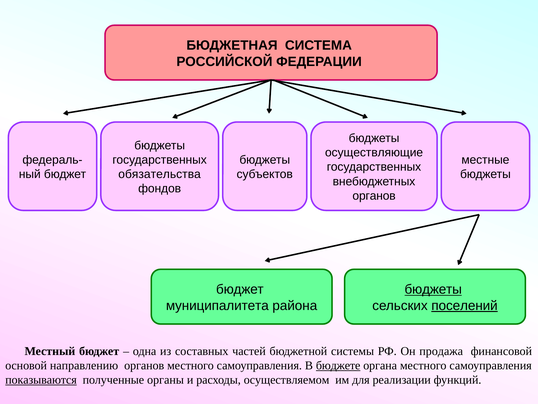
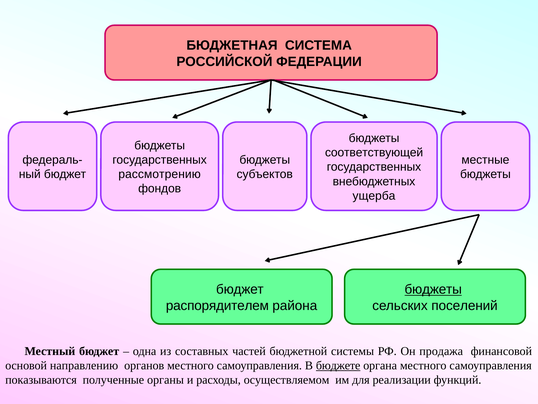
осуществляющие: осуществляющие -> соответствующей (374, 153)
обязательства: обязательства -> рассмотрению (160, 174)
органов: органов -> ущерба (374, 196)
муниципалитета: муниципалитета -> распорядителем (217, 305)
поселений underline: present -> none (465, 305)
показываются underline: present -> none (41, 379)
